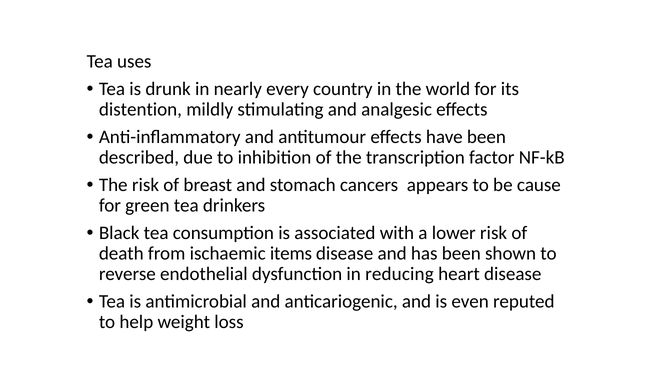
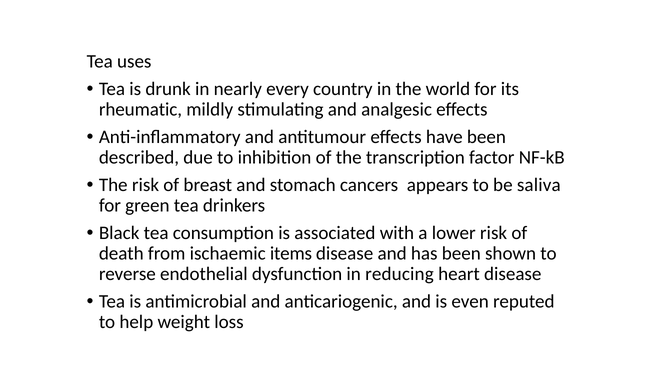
distention: distention -> rheumatic (140, 110)
cause: cause -> saliva (539, 185)
